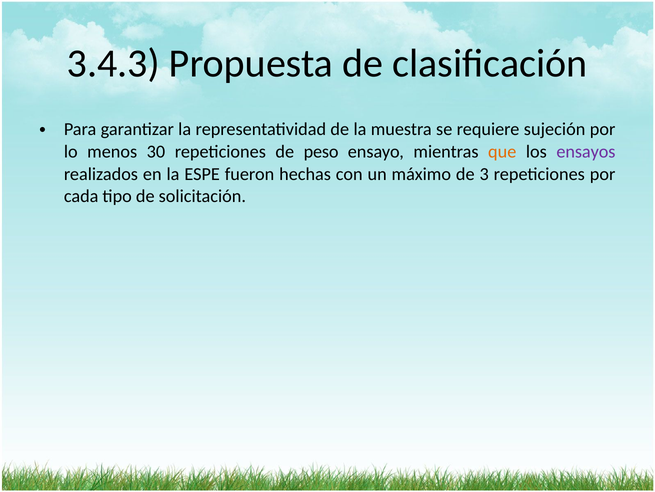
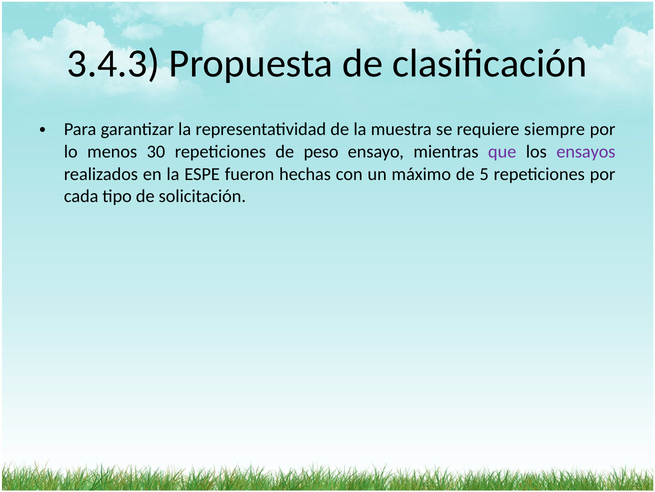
sujeción: sujeción -> siempre (555, 129)
que colour: orange -> purple (502, 152)
3: 3 -> 5 (484, 174)
